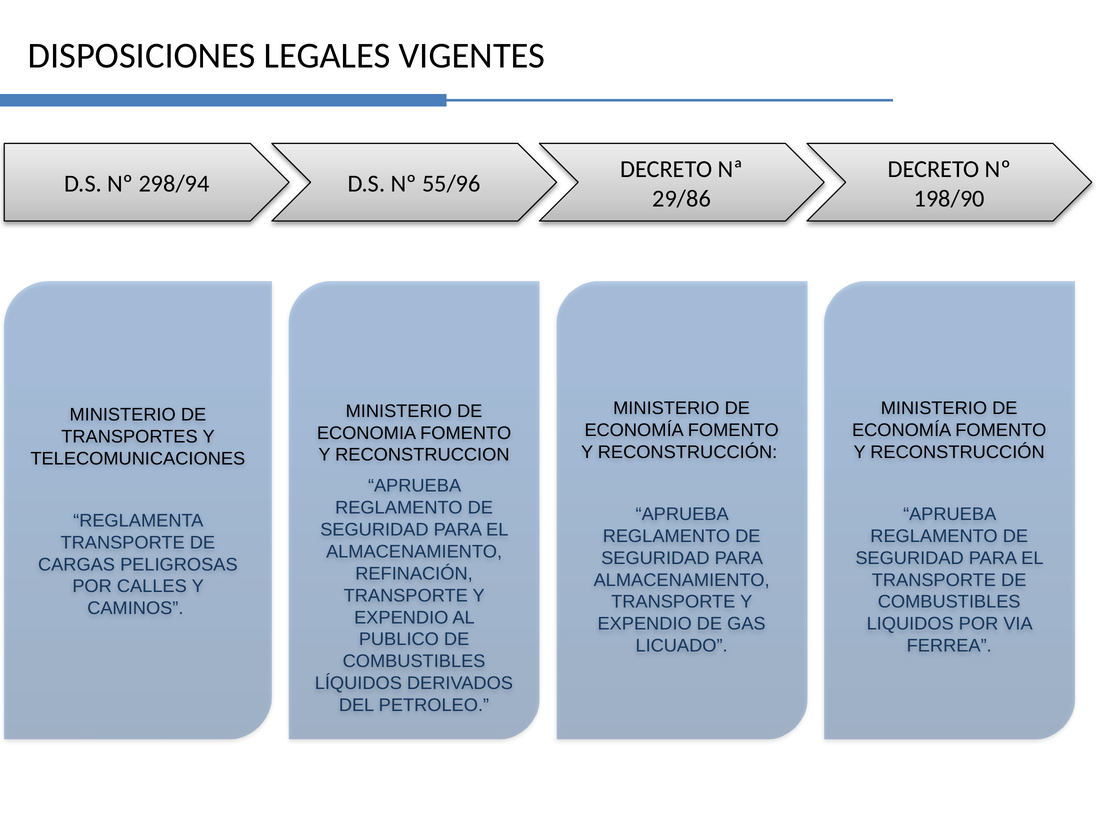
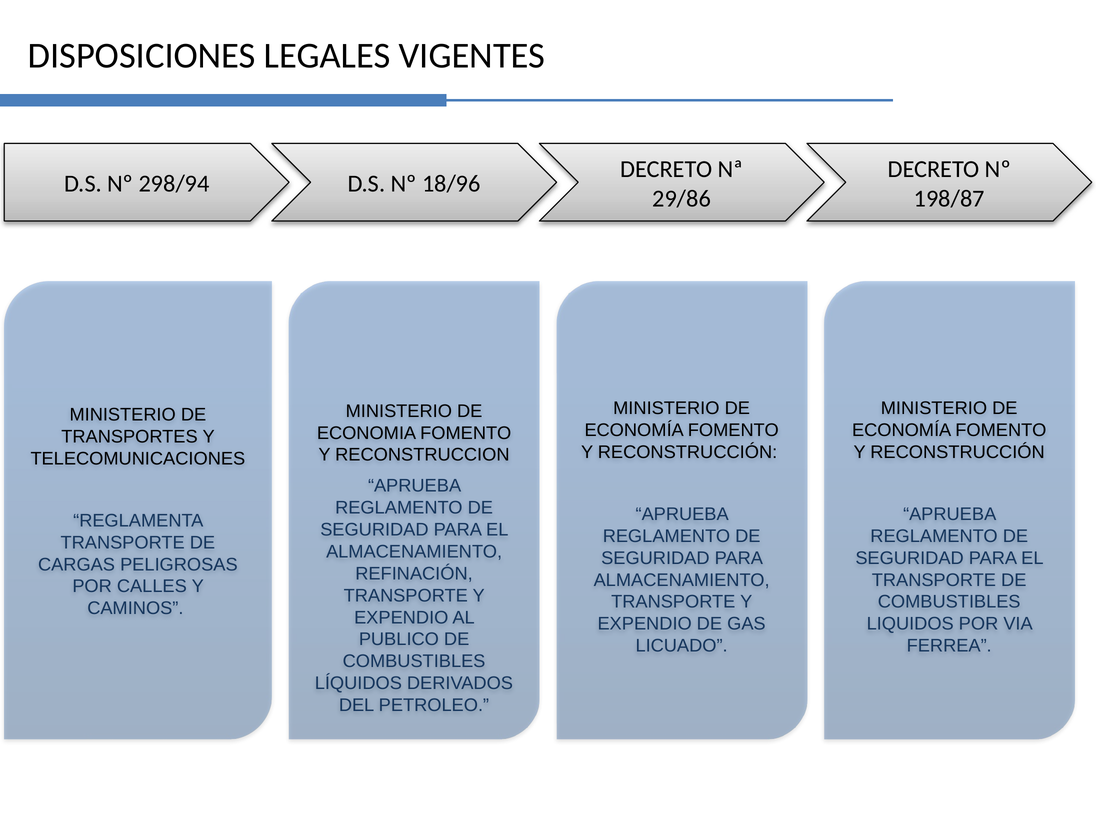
55/96: 55/96 -> 18/96 (451, 184)
198/90: 198/90 -> 198/87 (949, 199)
